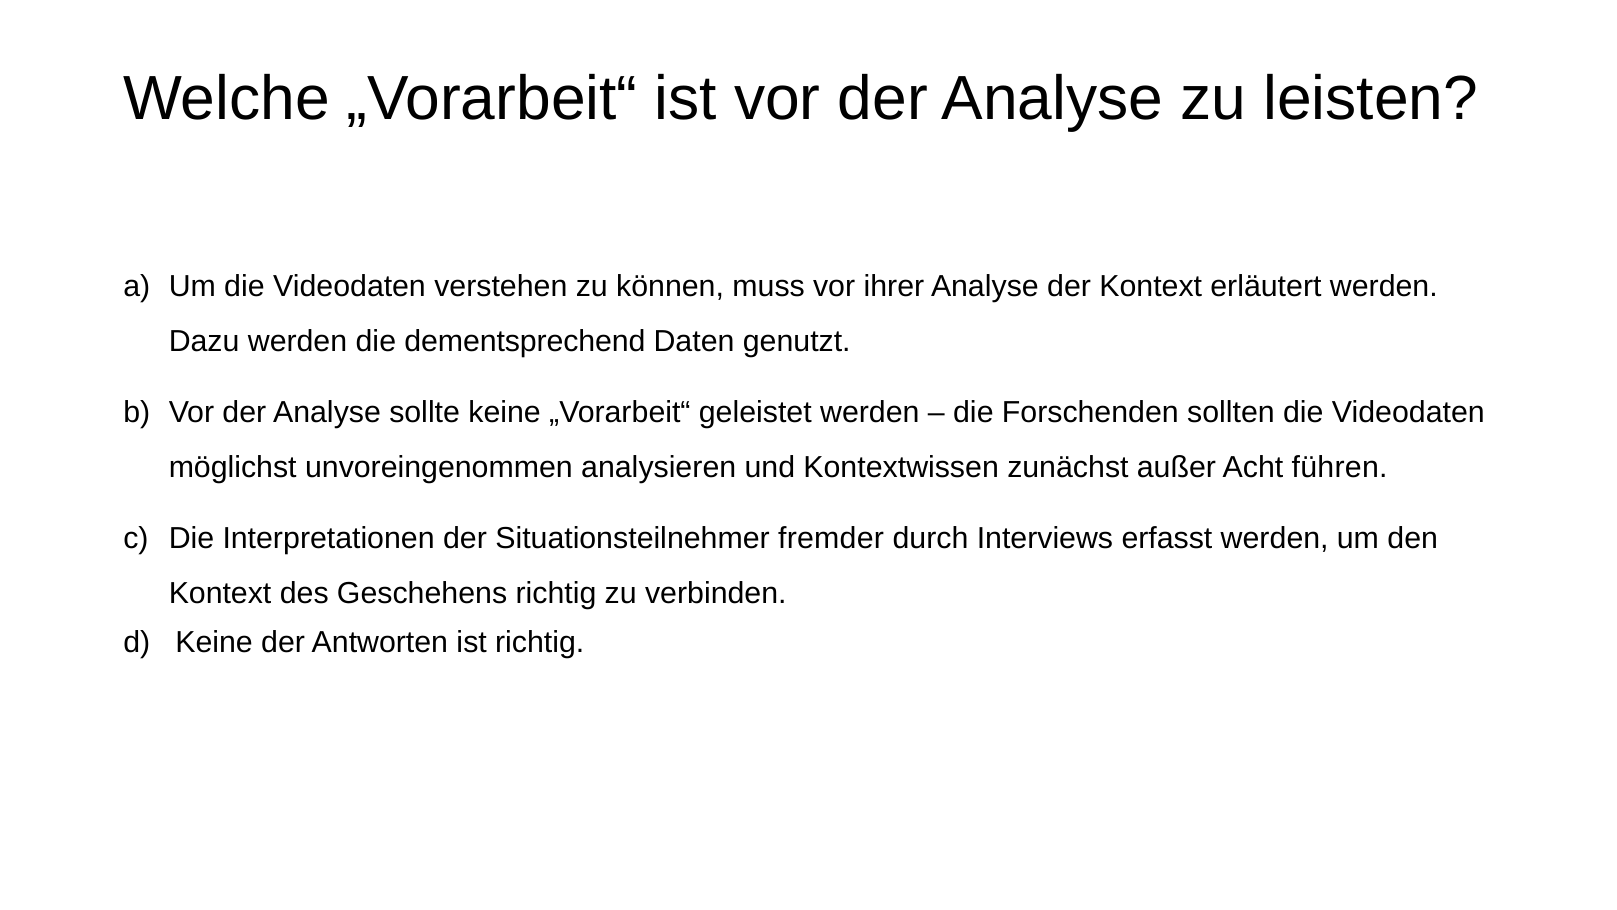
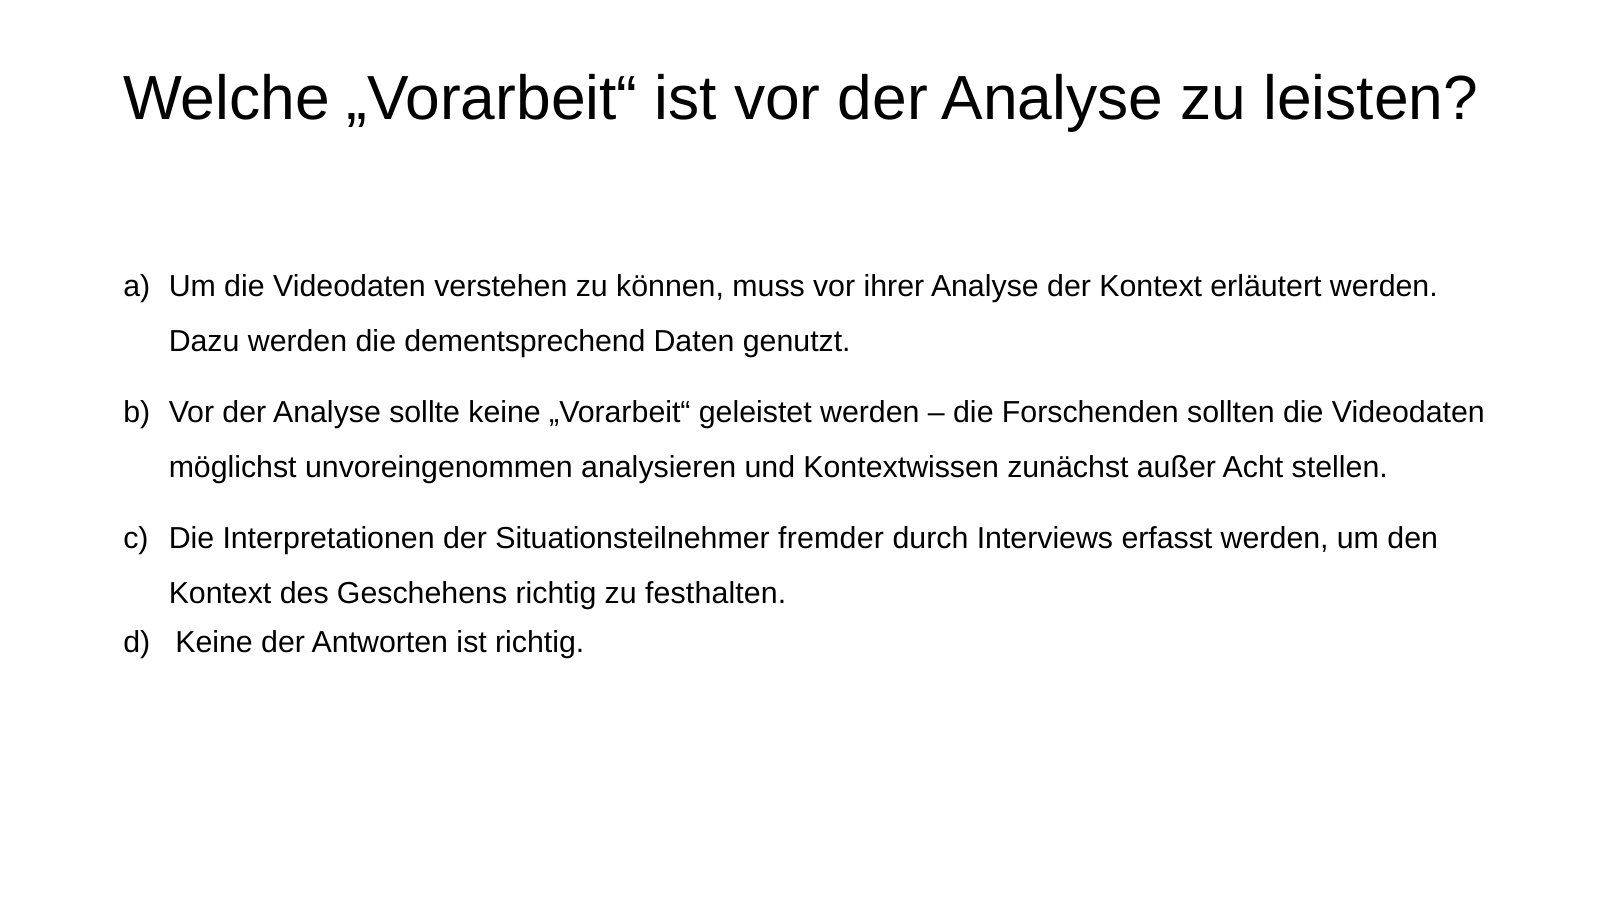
führen: führen -> stellen (1340, 467)
verbinden: verbinden -> festhalten (716, 593)
